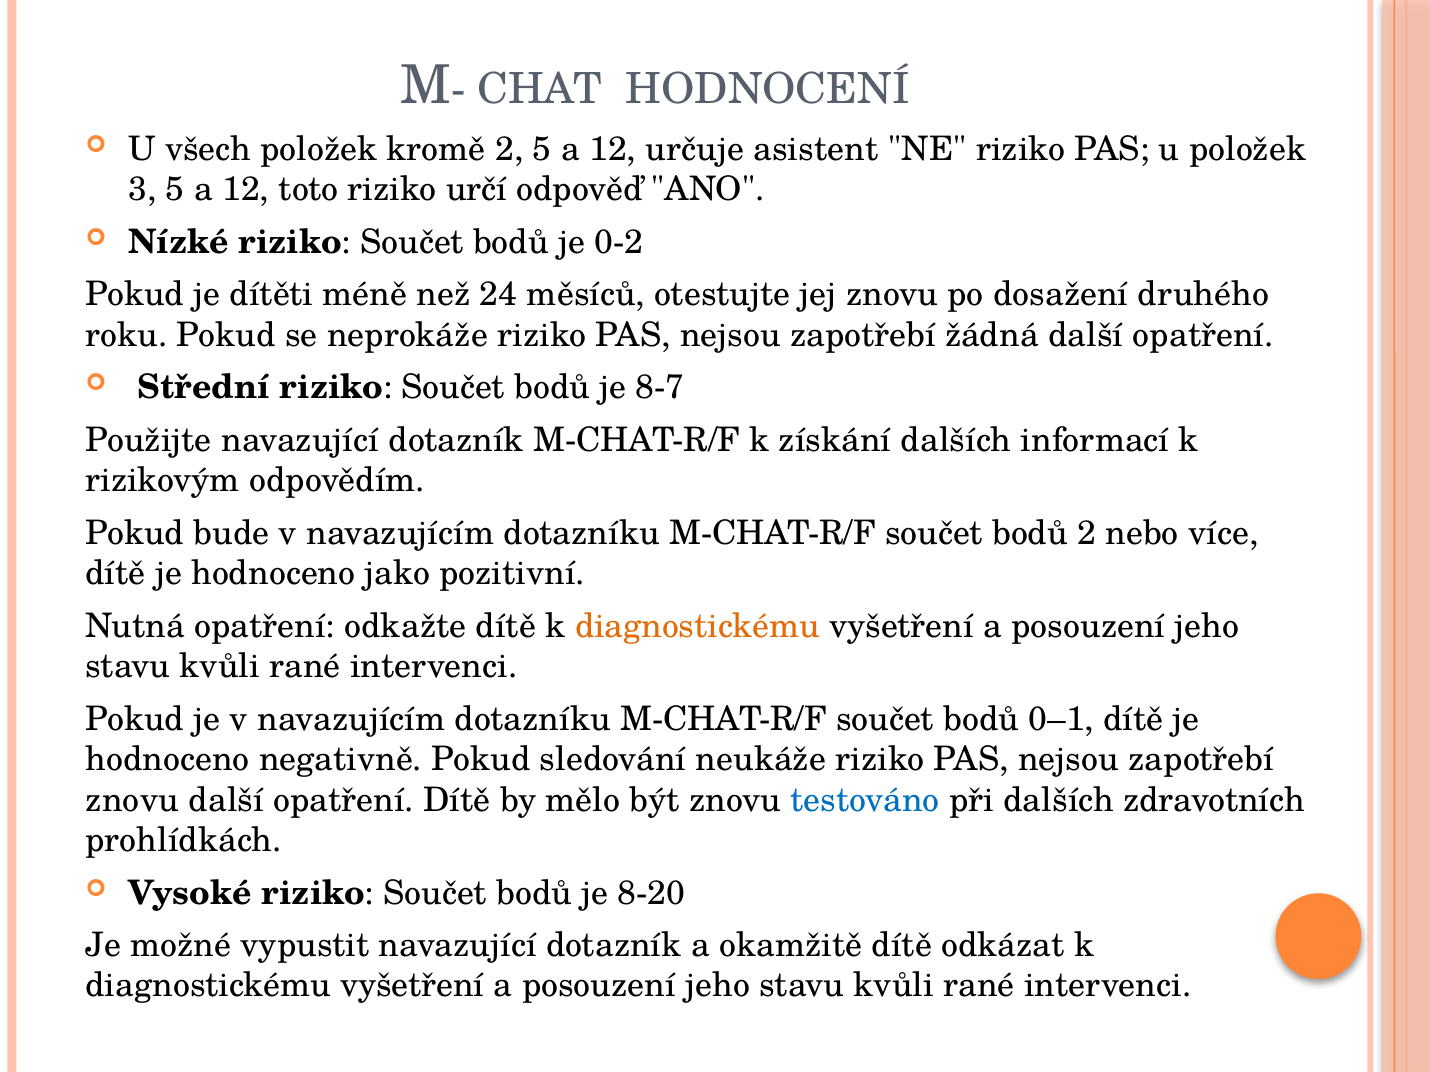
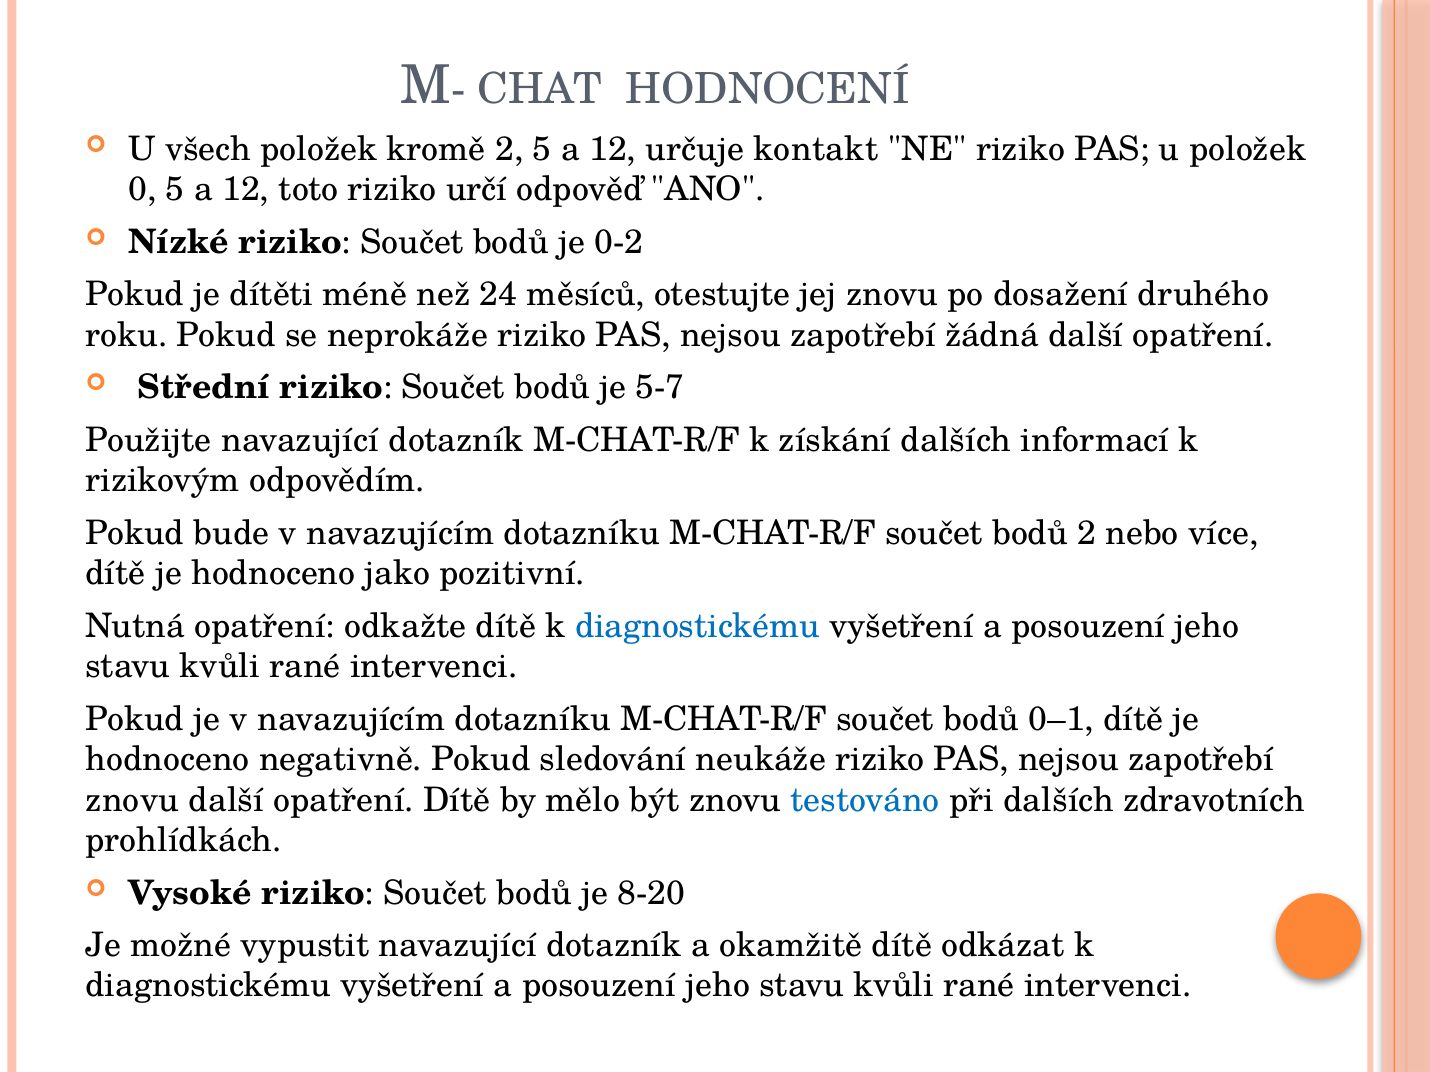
asistent: asistent -> kontakt (816, 149)
3: 3 -> 0 (143, 190)
8-7: 8-7 -> 5-7 (660, 388)
diagnostickému colour: orange -> blue (698, 626)
